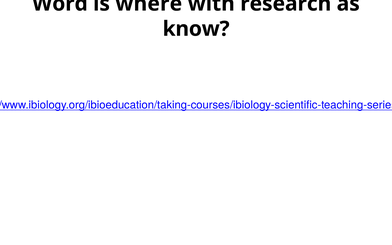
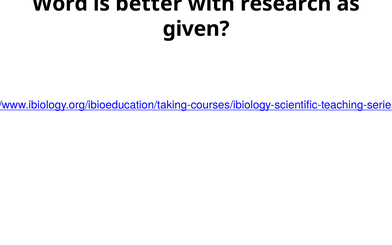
where: where -> better (149, 4)
know: know -> given (196, 29)
